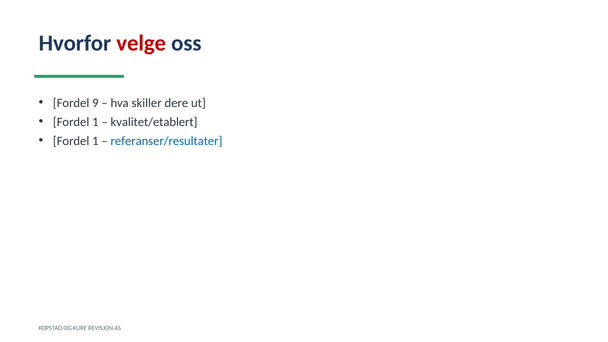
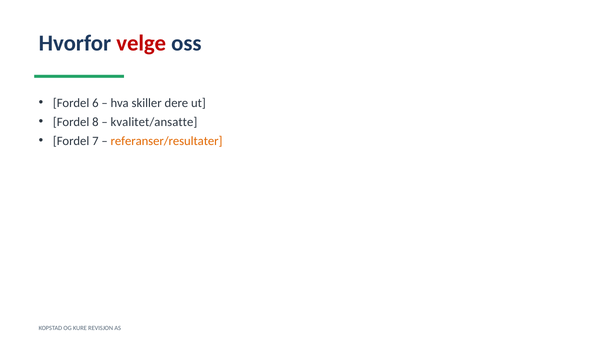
9: 9 -> 6 (95, 103)
1: 1 -> 8 (95, 122)
kvalitet/etablert: kvalitet/etablert -> kvalitet/ansatte (154, 122)
1: 1 -> 7 (95, 141)
referanser/resultater colour: blue -> orange (167, 141)
